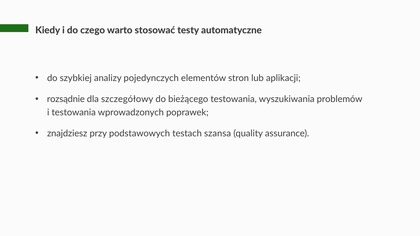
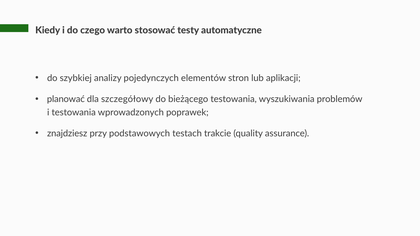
rozsądnie: rozsądnie -> planować (66, 99)
szansa: szansa -> trakcie (218, 134)
